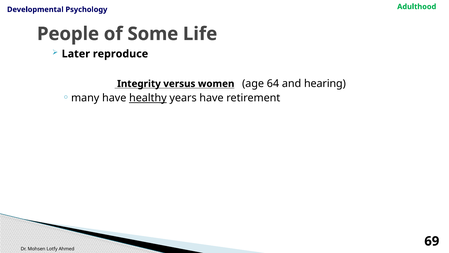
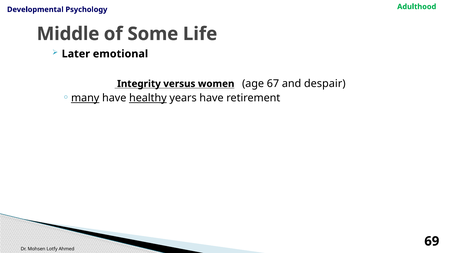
People: People -> Middle (68, 34)
reproduce: reproduce -> emotional (120, 54)
64: 64 -> 67 (273, 83)
hearing: hearing -> despair (325, 83)
many underline: none -> present (85, 98)
